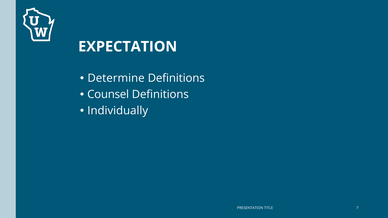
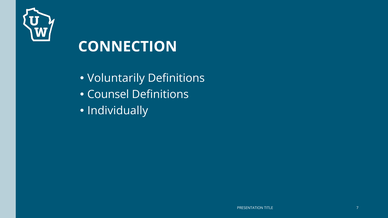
EXPECTATION: EXPECTATION -> CONNECTION (128, 47)
Determine: Determine -> Voluntarily (116, 78)
